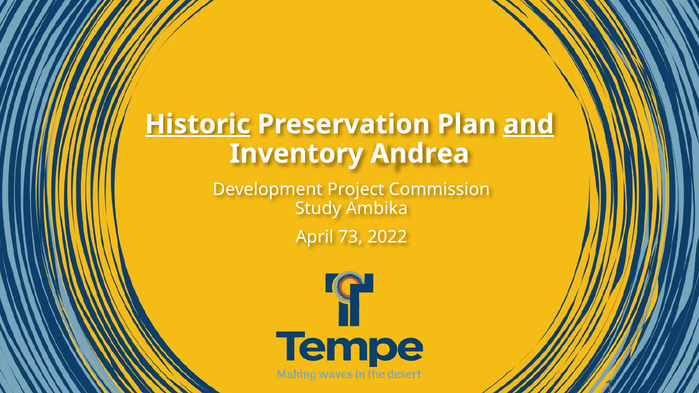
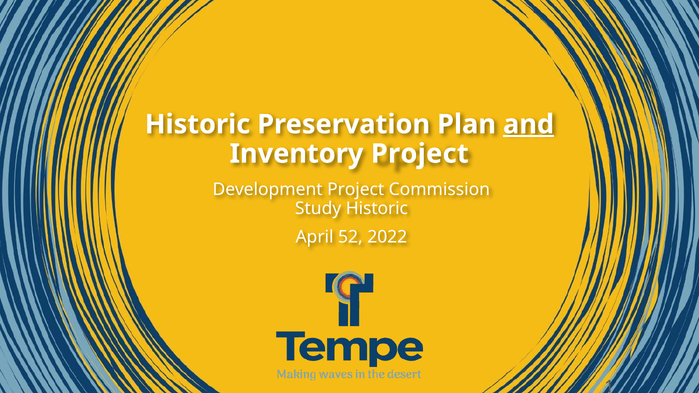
Historic underline: present -> none (198, 124)
Inventory Andrea: Andrea -> Project (420, 154)
Study Ambika: Ambika -> Historic (377, 208)
73: 73 -> 52 (350, 237)
